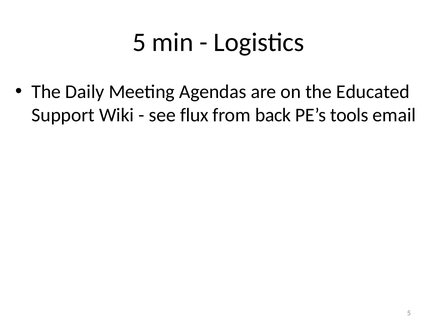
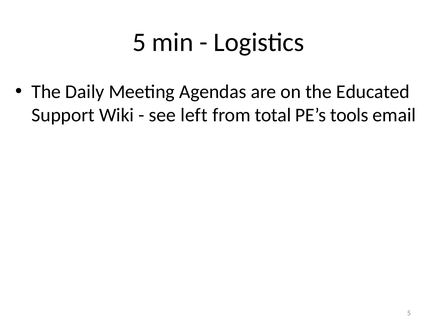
flux: flux -> left (194, 115)
back: back -> total (273, 115)
